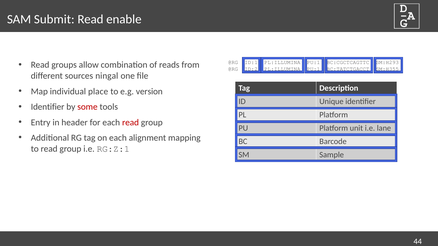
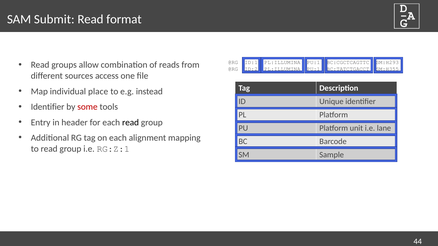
enable: enable -> format (124, 19)
ningal: ningal -> access (107, 76)
version: version -> instead (149, 91)
read colour: red -> black (131, 123)
